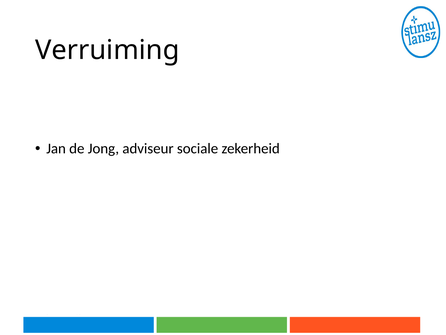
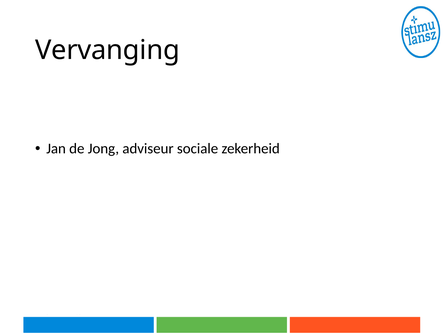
Verruiming: Verruiming -> Vervanging (107, 50)
